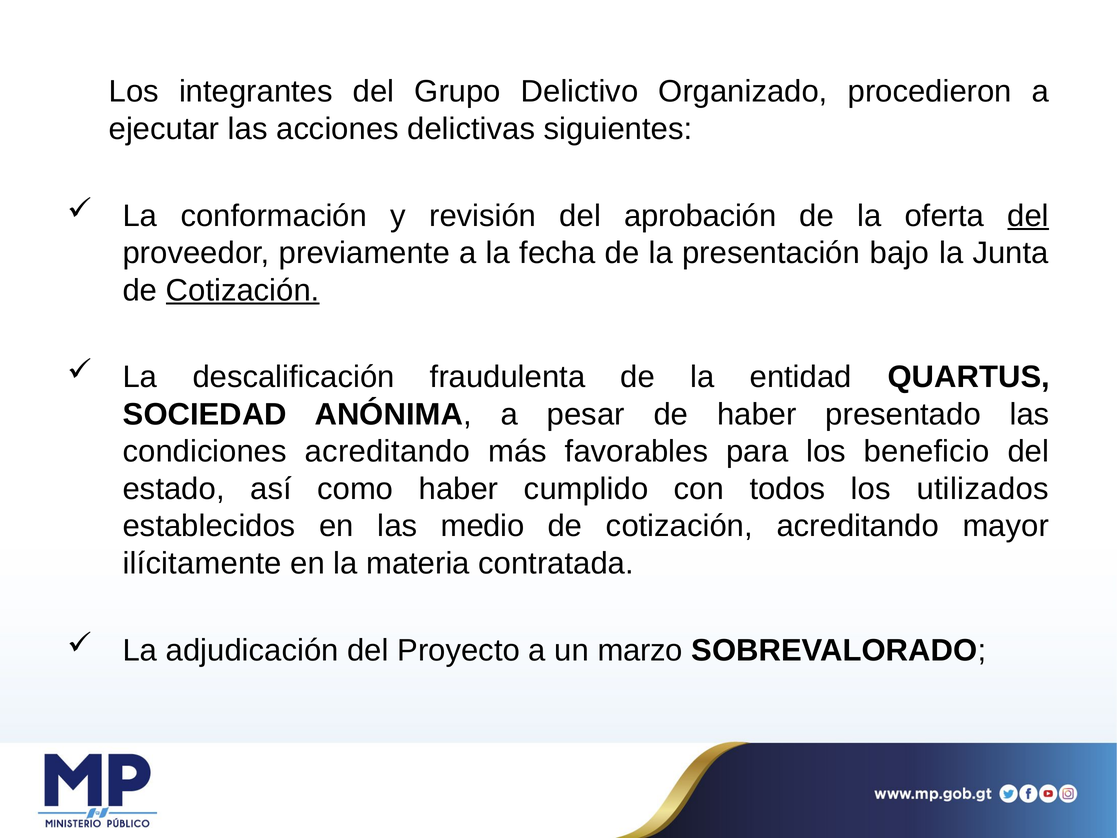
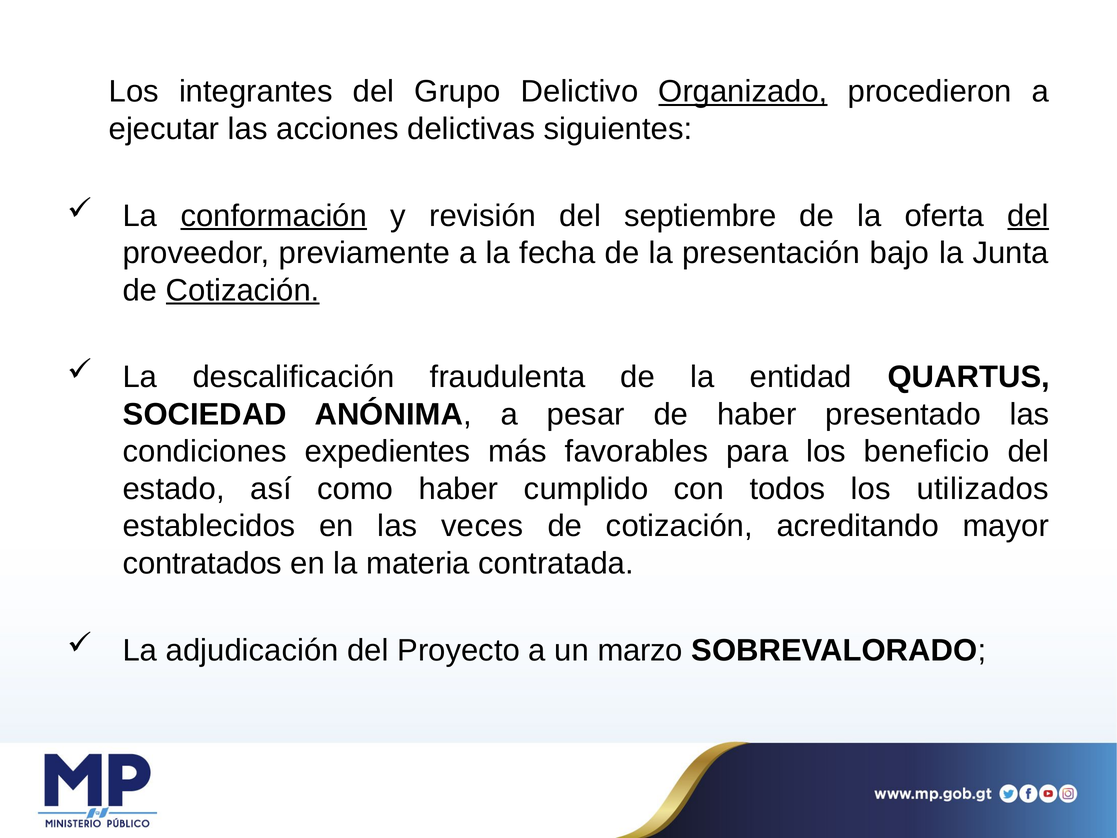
Organizado underline: none -> present (743, 92)
conformación underline: none -> present (274, 216)
aprobación: aprobación -> septiembre (700, 216)
condiciones acreditando: acreditando -> expedientes (388, 452)
medio: medio -> veces (482, 526)
ilícitamente: ilícitamente -> contratados (202, 563)
